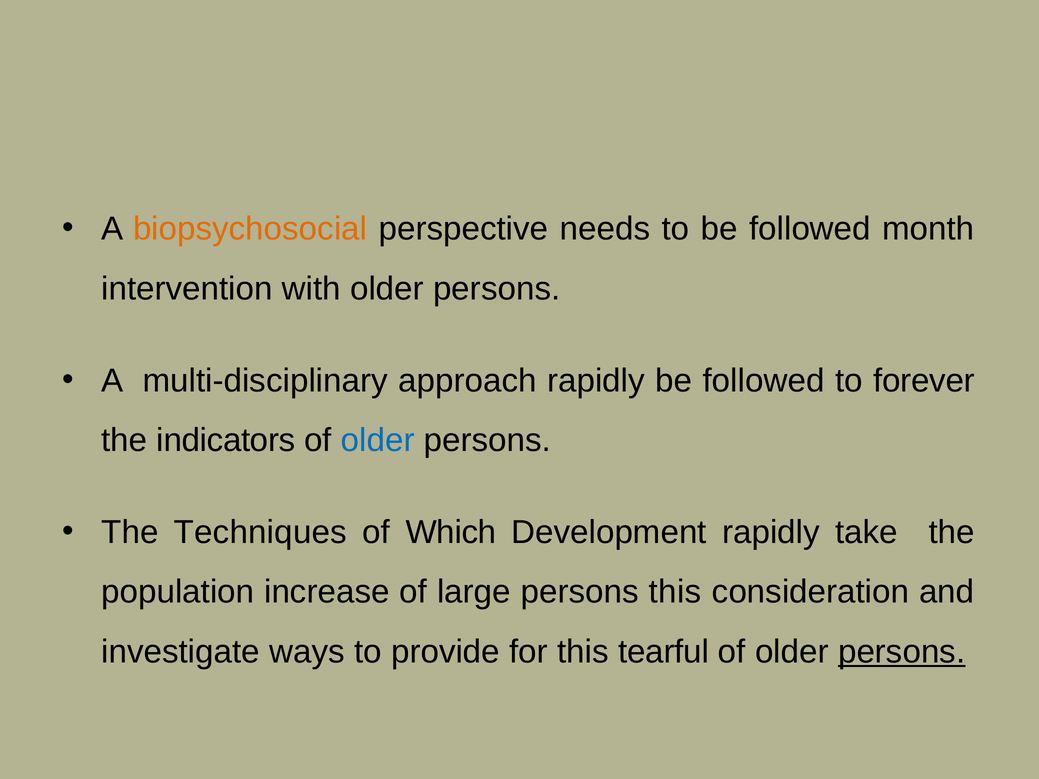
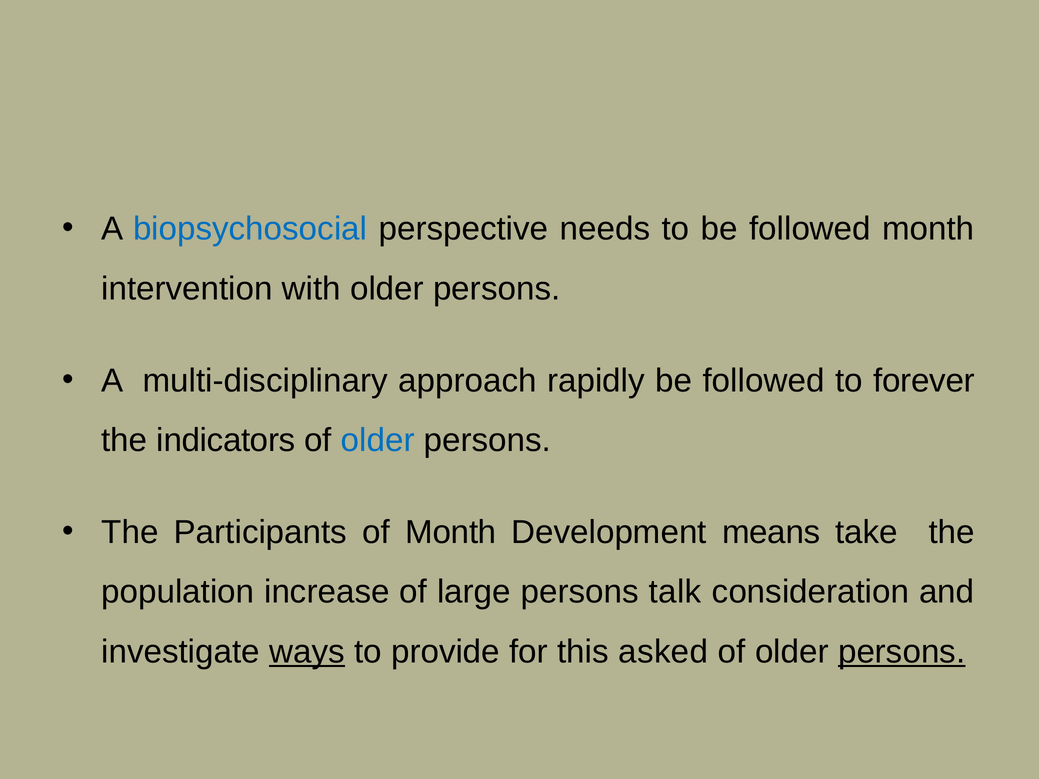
biopsychosocial colour: orange -> blue (250, 229)
Techniques: Techniques -> Participants (260, 532)
of Which: Which -> Month (451, 532)
Development rapidly: rapidly -> means (771, 532)
persons this: this -> talk (675, 592)
ways underline: none -> present (307, 652)
tearful: tearful -> asked (663, 652)
